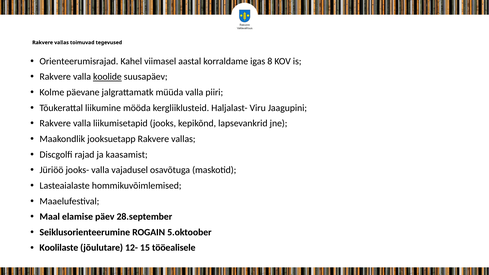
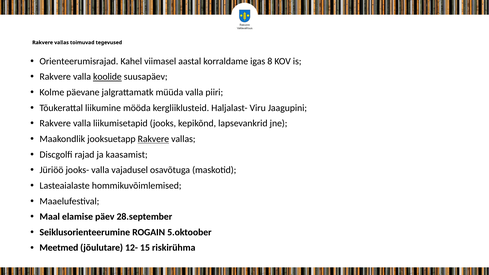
Rakvere underline: none -> present (153, 139)
Koolilaste: Koolilaste -> Meetmed (59, 248)
tööealisele: tööealisele -> riskirühma (174, 248)
